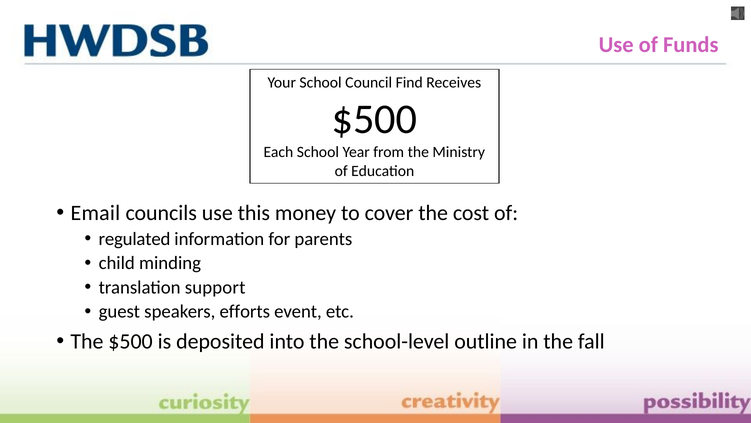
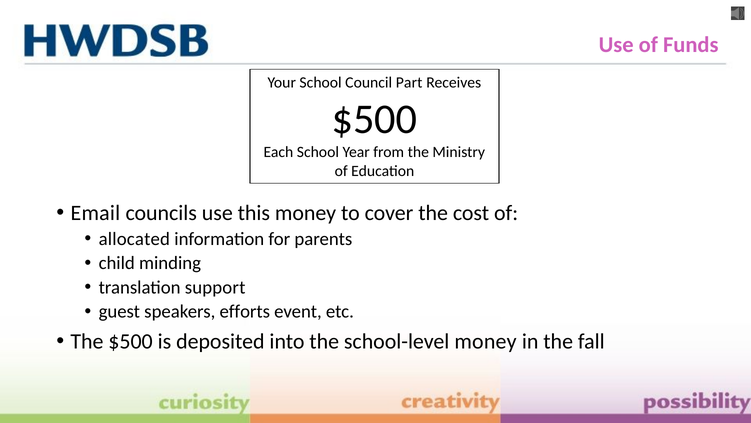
Find: Find -> Part (409, 83)
regulated: regulated -> allocated (134, 239)
school-level outline: outline -> money (486, 341)
